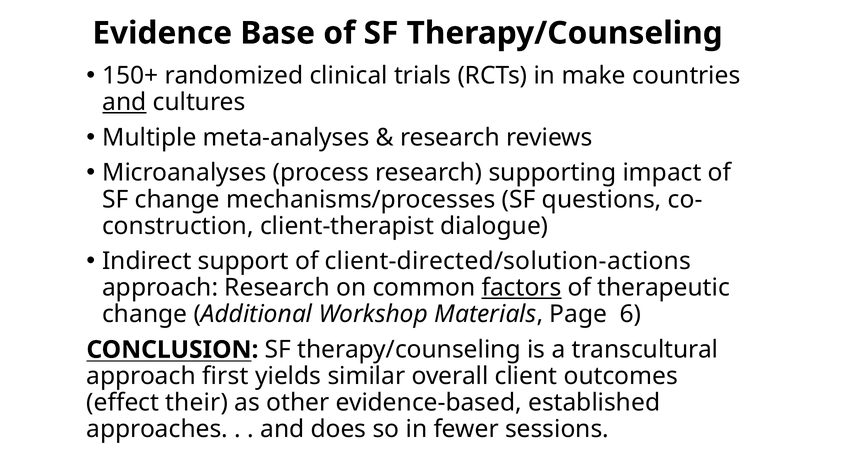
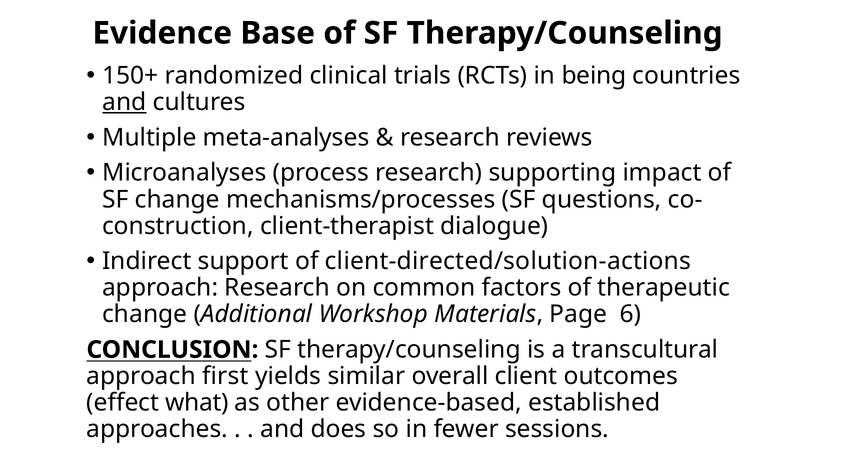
make: make -> being (594, 76)
factors underline: present -> none (522, 288)
their: their -> what (197, 403)
